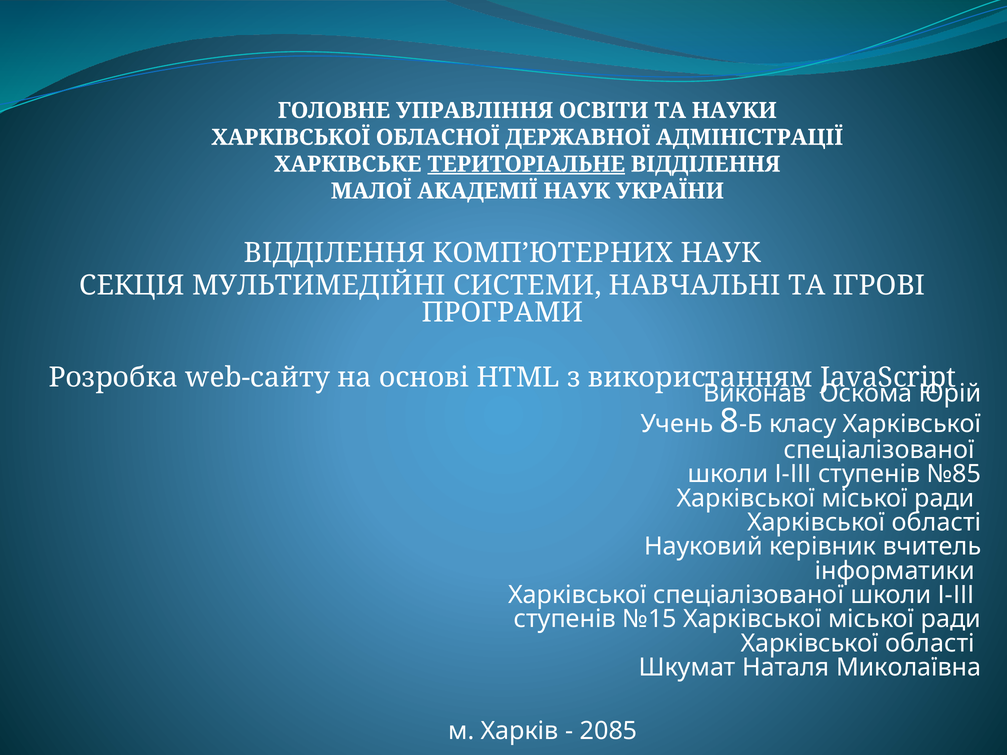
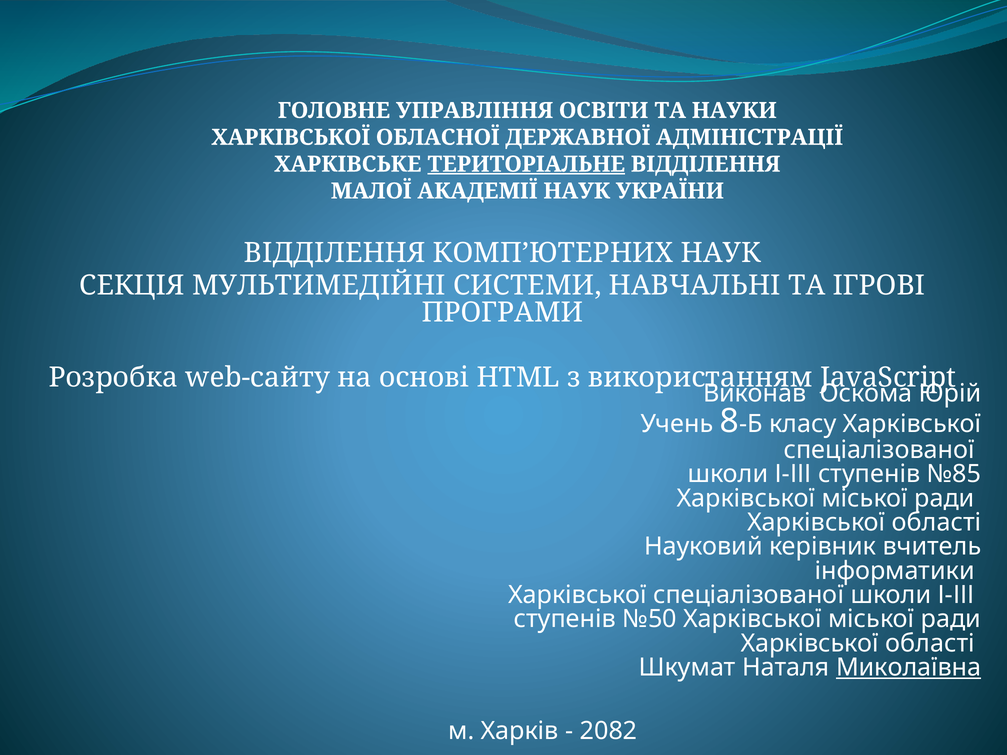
№15: №15 -> №50 (650, 619)
Миколаївна underline: none -> present (909, 668)
2085: 2085 -> 2082 (609, 731)
